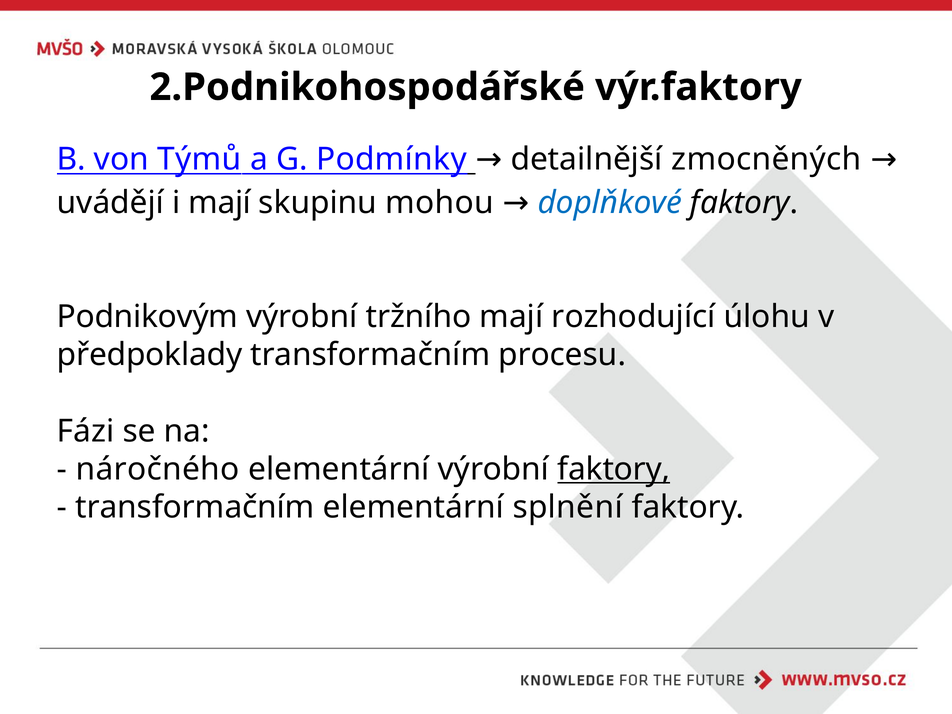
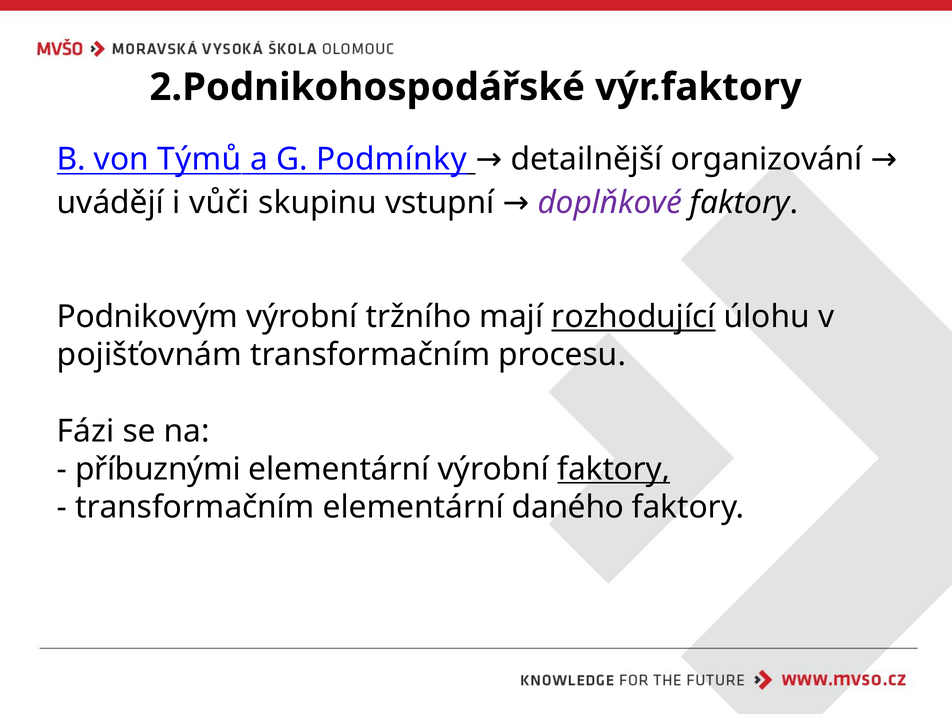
zmocněných: zmocněných -> organizování (767, 159)
i mají: mají -> vůči (219, 203)
mohou: mohou -> vstupní (440, 203)
doplňkové colour: blue -> purple (610, 203)
rozhodující underline: none -> present (633, 317)
předpoklady: předpoklady -> pojišťovnám (149, 355)
náročného: náročného -> příbuznými (158, 469)
splnění: splnění -> daného (568, 507)
